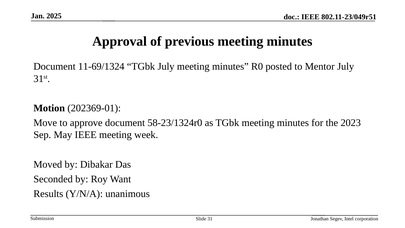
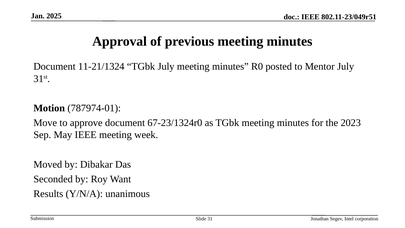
11-69/1324: 11-69/1324 -> 11-21/1324 (101, 66)
202369-01: 202369-01 -> 787974-01 (94, 108)
58-23/1324r0: 58-23/1324r0 -> 67-23/1324r0 (175, 123)
